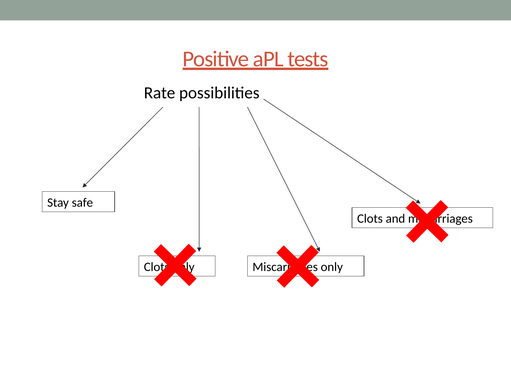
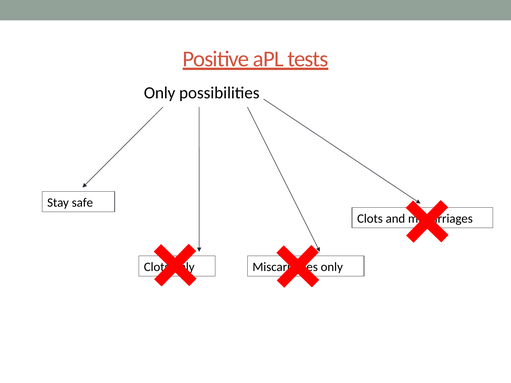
Rate: Rate -> Only (160, 93)
